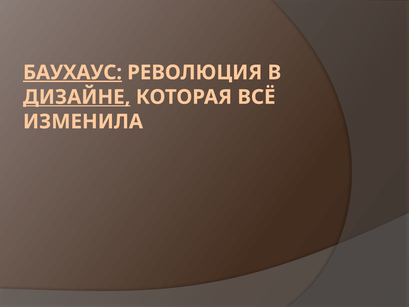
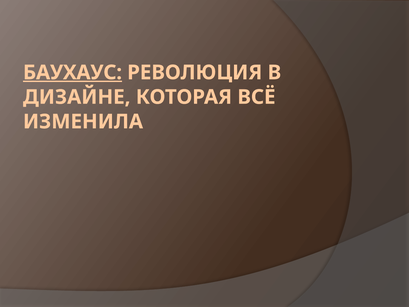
ДИЗАЙНЕ underline: present -> none (77, 97)
